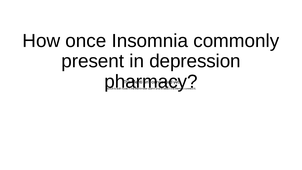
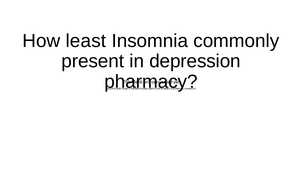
once: once -> least (86, 41)
